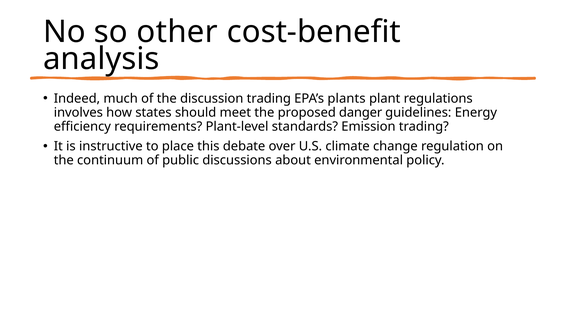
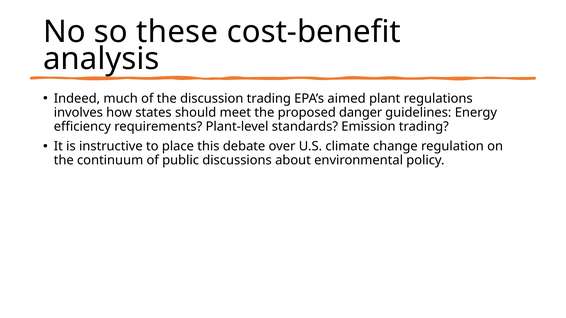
other: other -> these (177, 32)
plants: plants -> aimed (347, 99)
